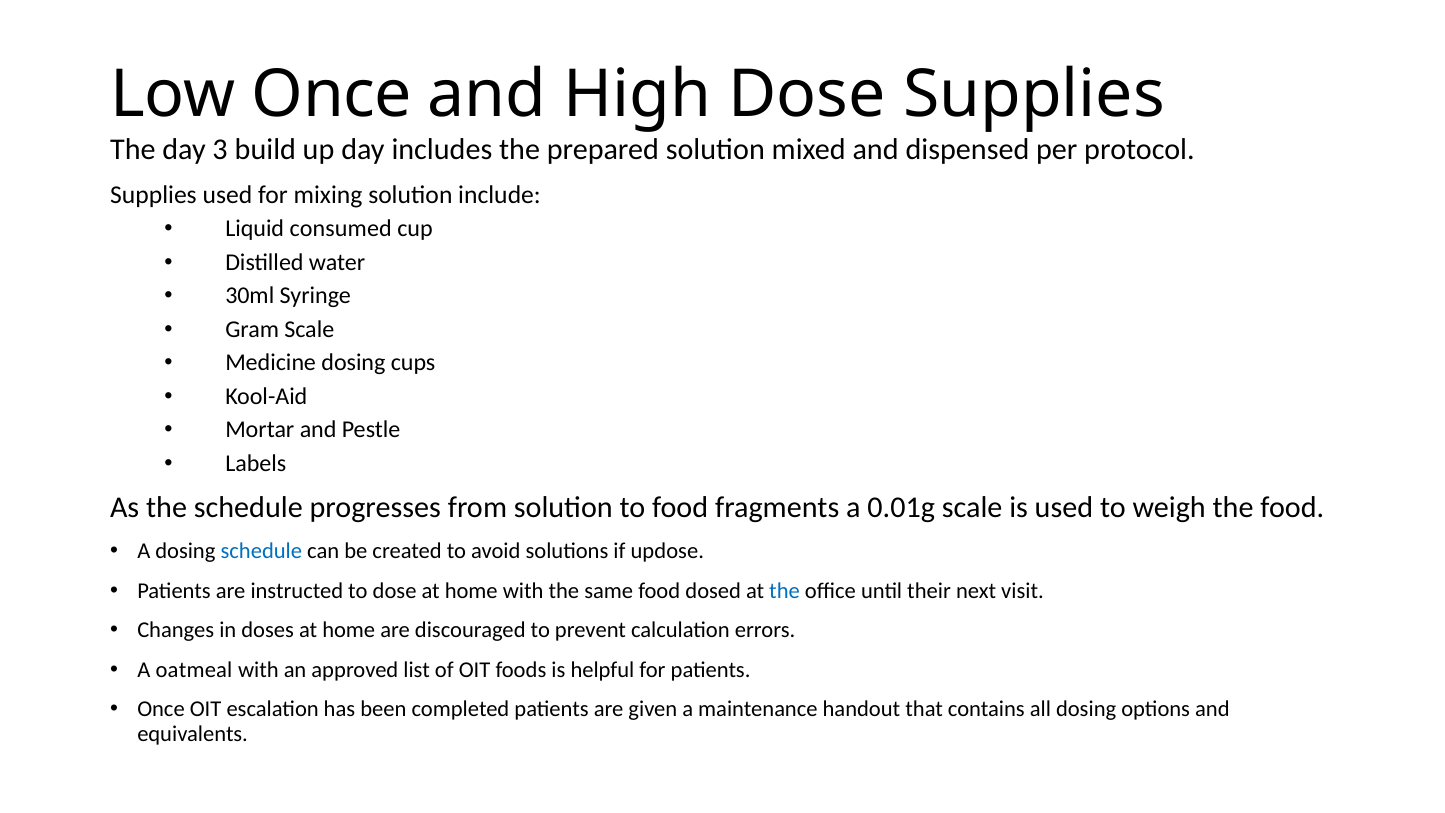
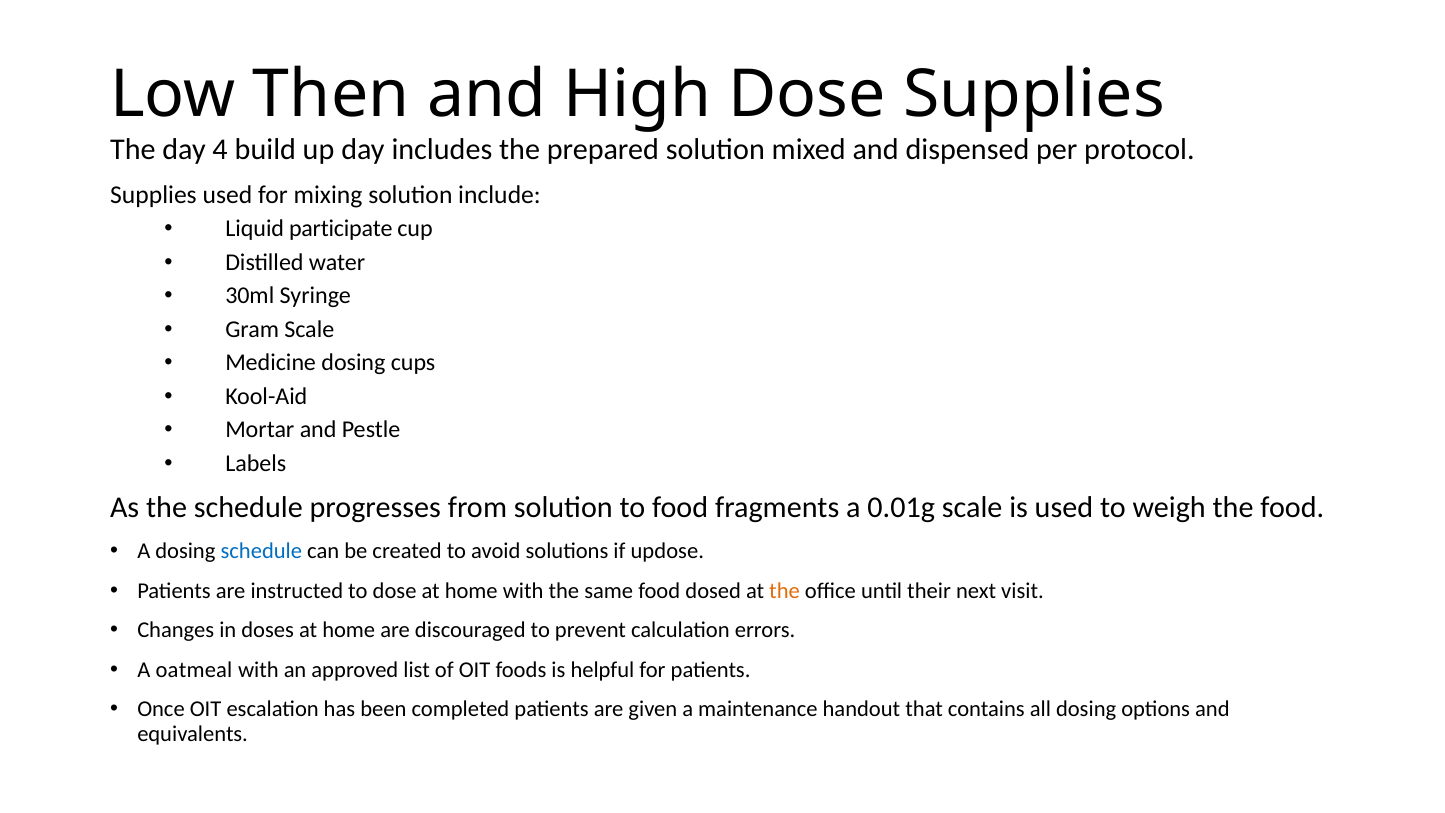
Low Once: Once -> Then (331, 95)
3: 3 -> 4 (220, 149)
consumed: consumed -> participate (341, 229)
the colour: blue -> orange (785, 591)
